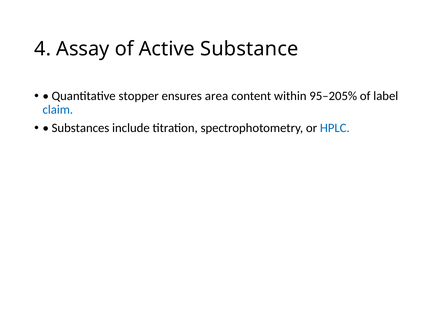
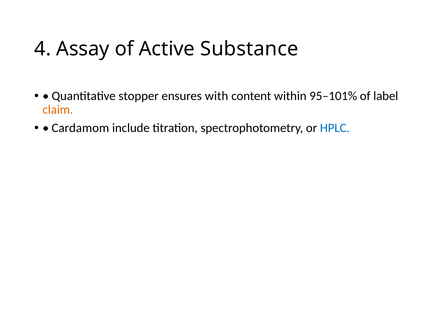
area: area -> with (217, 96)
95–205%: 95–205% -> 95–101% (333, 96)
claim colour: blue -> orange (58, 110)
Substances: Substances -> Cardamom (80, 128)
